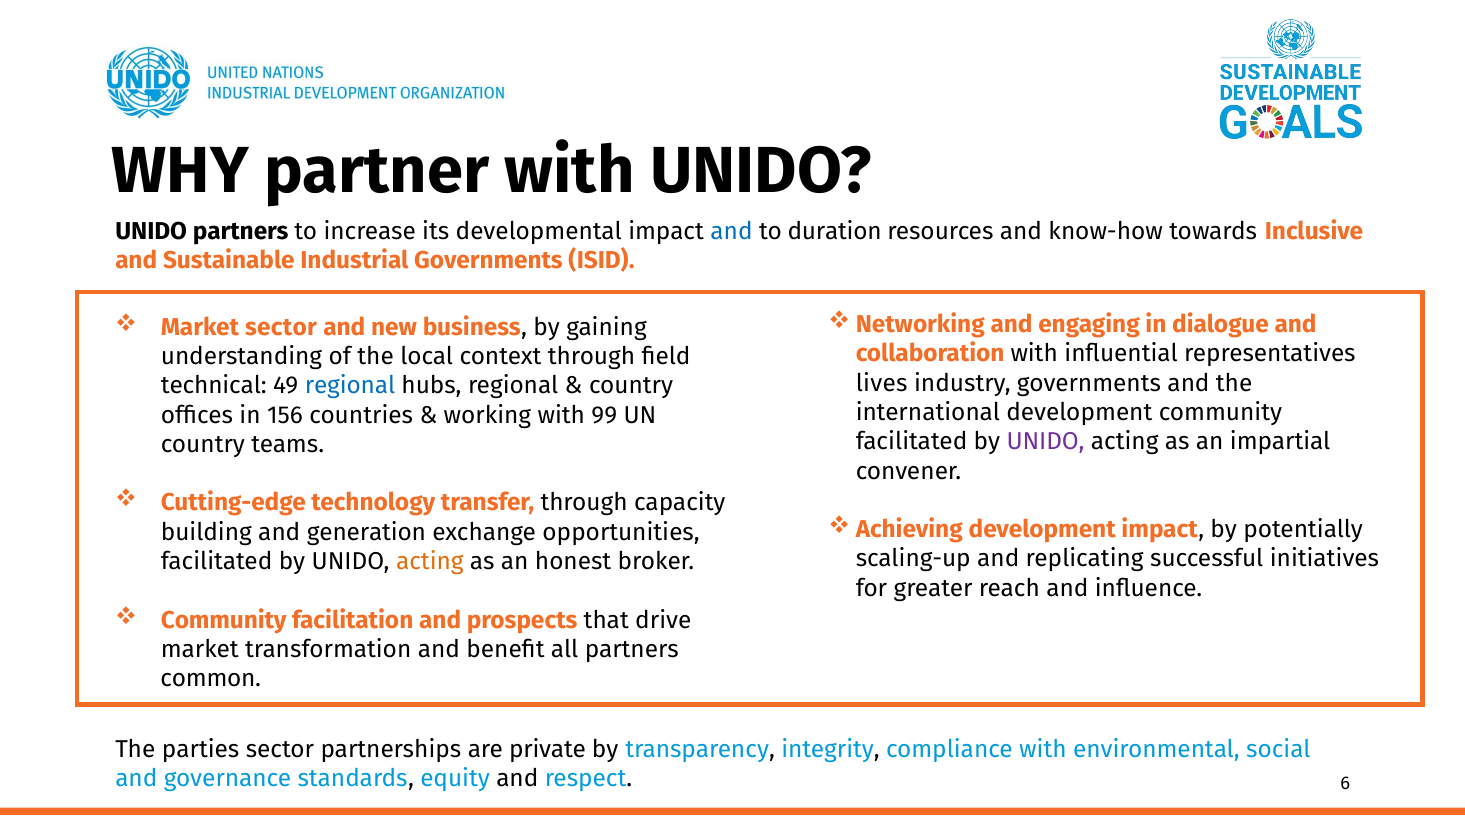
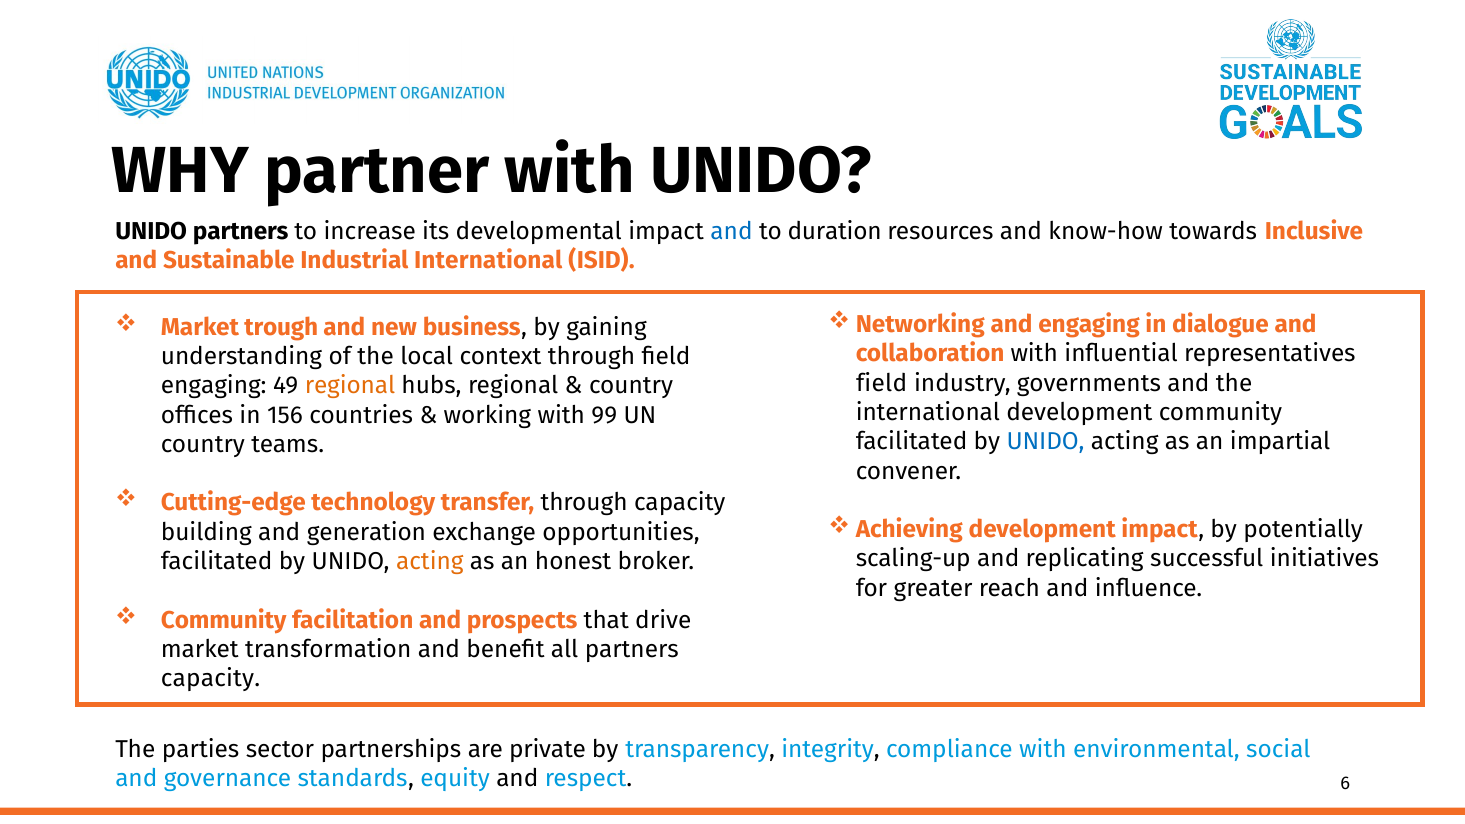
Industrial Governments: Governments -> International (488, 261)
Market sector: sector -> trough (281, 327)
lives: lives -> field (882, 383)
technical: technical -> engaging (214, 386)
regional colour: blue -> orange (350, 386)
UNIDO colour: purple -> blue (1046, 442)
common: common -> capacity (211, 679)
